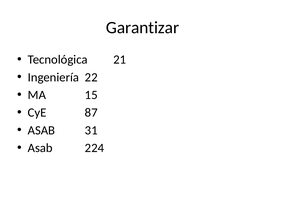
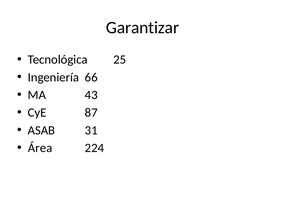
21: 21 -> 25 (120, 60)
22: 22 -> 66 (91, 78)
15: 15 -> 43 (91, 95)
Asab: Asab -> Área (40, 148)
